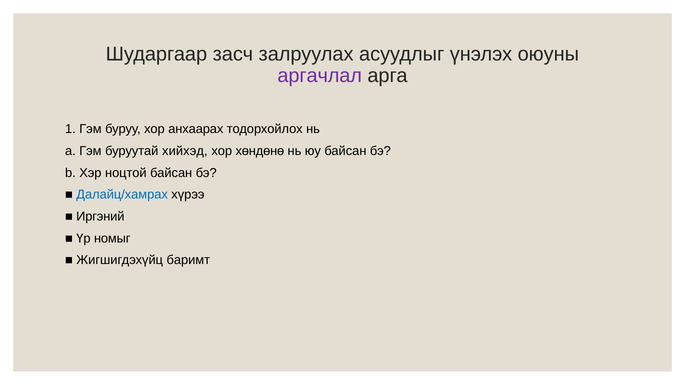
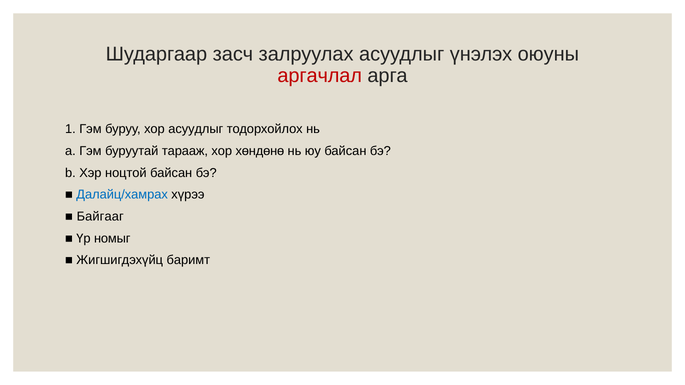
аргачлал colour: purple -> red (320, 76)
хор анхаарах: анхаарах -> асуудлыг (196, 129)
хийхэд: хийхэд -> тарааж (185, 151)
Иргэний: Иргэний -> Байгааг (100, 217)
